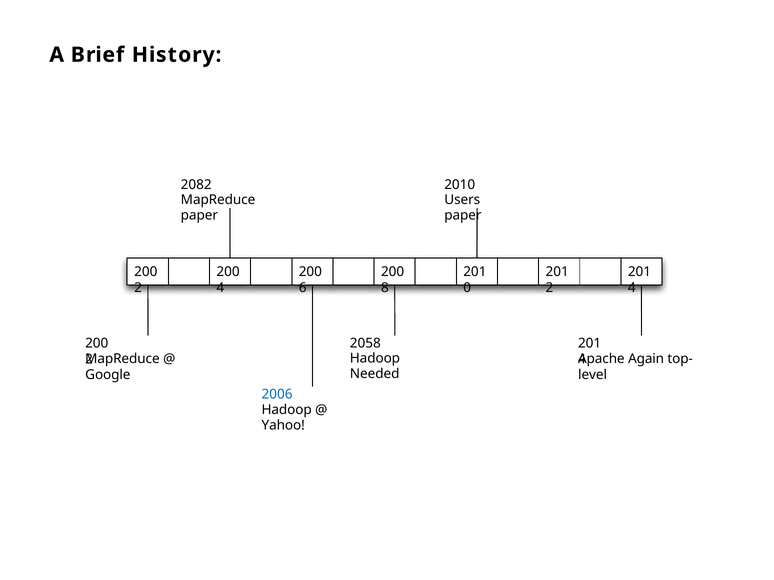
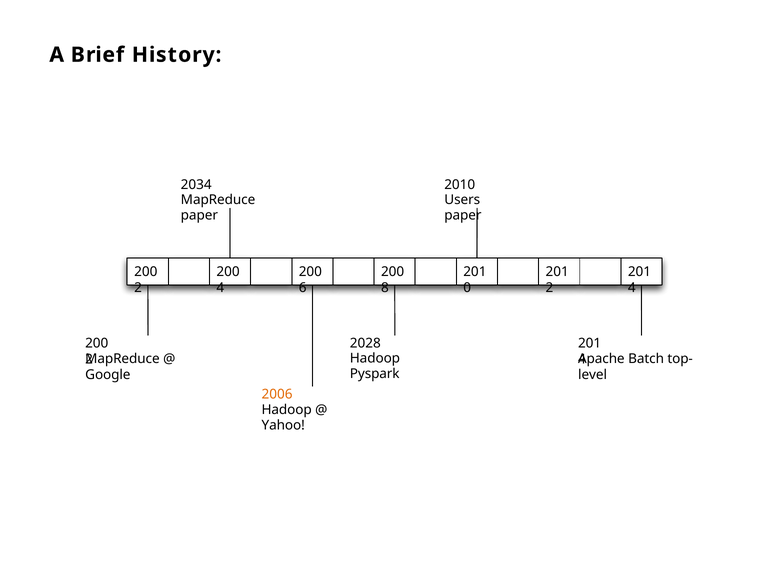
2082: 2082 -> 2034 (196, 185)
2058: 2058 -> 2028 (365, 343)
Again: Again -> Batch (646, 359)
Needed: Needed -> Pyspark (375, 374)
2006 colour: blue -> orange (277, 395)
